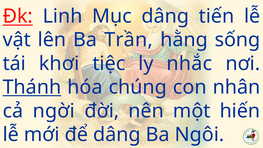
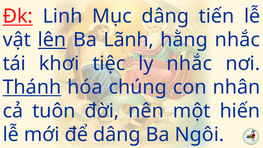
lên underline: none -> present (52, 40)
Trần: Trần -> Lãnh (129, 40)
hằng sống: sống -> nhắc (237, 40)
ngời: ngời -> tuôn (54, 111)
